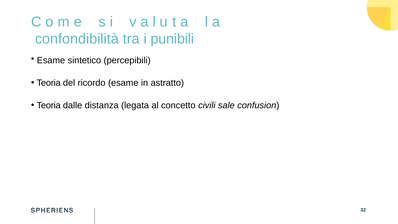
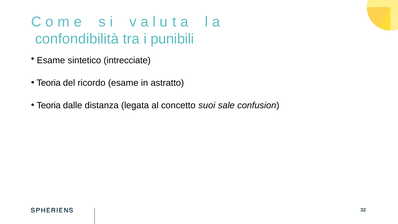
percepibili: percepibili -> intrecciate (127, 60)
civili: civili -> suoi (207, 105)
